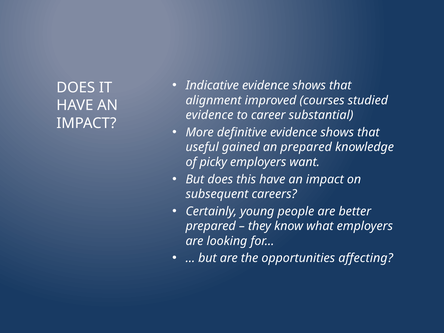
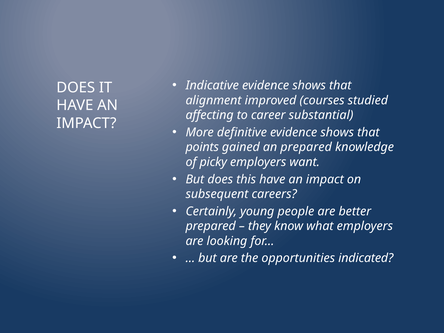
evidence: evidence -> affecting (210, 115)
useful: useful -> points (202, 147)
affecting: affecting -> indicated (366, 258)
